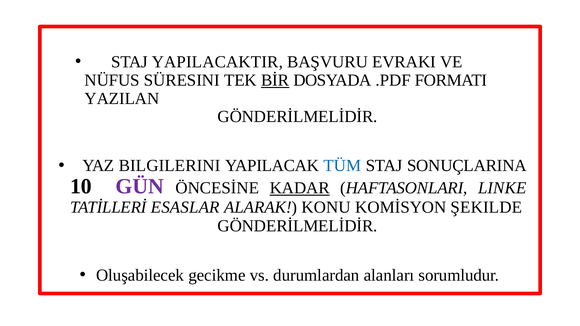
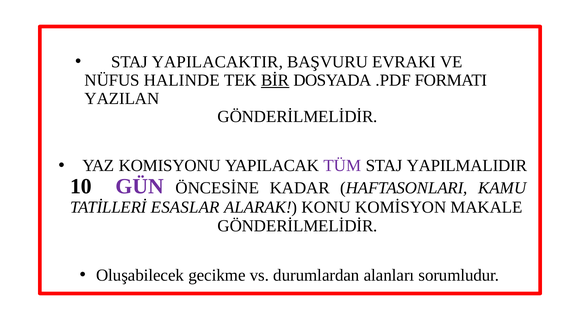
SÜRESINI: SÜRESINI -> HALINDE (182, 80)
BILGILERINI: BILGILERINI -> KOMISYONU (170, 166)
TÜM colour: blue -> purple (342, 166)
SONUÇLARINA: SONUÇLARINA -> YAPILMALIDIR (467, 166)
KADAR underline: present -> none (300, 188)
LINKE: LINKE -> KAMU (502, 188)
ŞEKILDE: ŞEKILDE -> MAKALE (486, 207)
